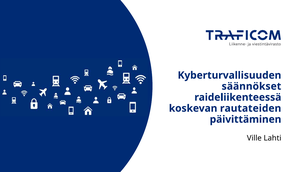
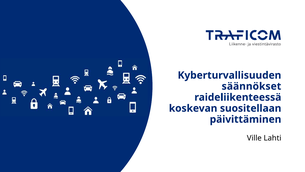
rautateiden: rautateiden -> suositellaan (251, 108)
